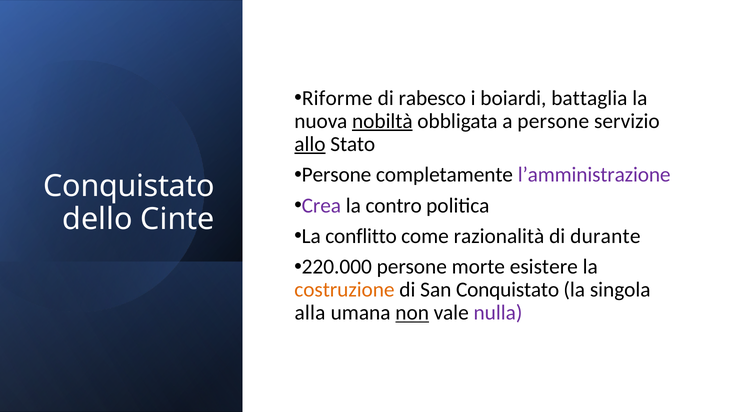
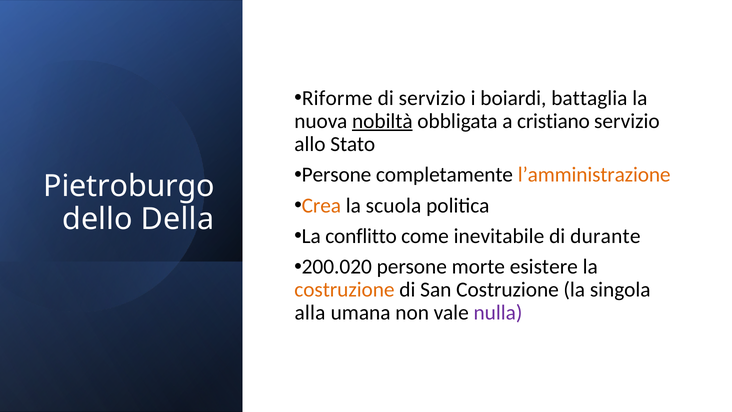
di rabesco: rabesco -> servizio (432, 98)
a persone: persone -> cristiano (553, 121)
allo underline: present -> none (310, 144)
l’amministrazione colour: purple -> orange (594, 175)
Conquistato: Conquistato -> Pietroburgo (129, 186)
Crea colour: purple -> orange (321, 205)
contro: contro -> scuola (394, 205)
Cinte: Cinte -> Della (177, 219)
razionalità: razionalità -> inevitabile (499, 236)
220.000: 220.000 -> 200.020 (337, 267)
San Conquistato: Conquistato -> Costruzione (508, 290)
non underline: present -> none (412, 313)
